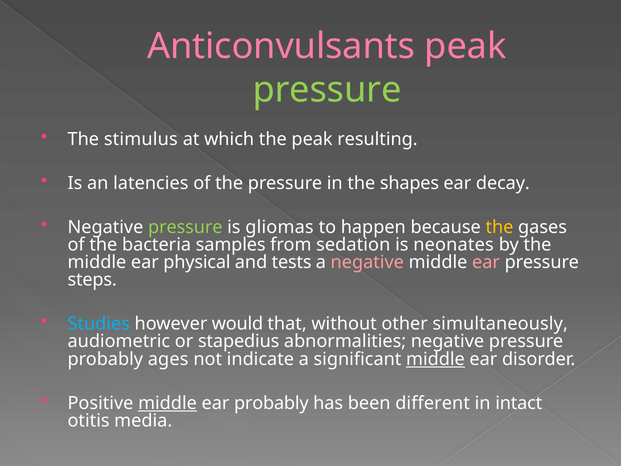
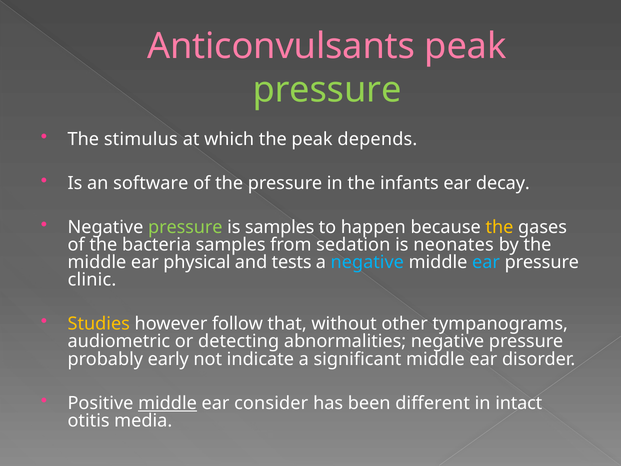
resulting: resulting -> depends (377, 139)
latencies: latencies -> software (151, 183)
shapes: shapes -> infants (409, 183)
is gliomas: gliomas -> samples (280, 227)
negative colour: pink -> light blue (367, 262)
ear colour: pink -> light blue (486, 262)
steps: steps -> clinic (92, 280)
Studies colour: light blue -> yellow (99, 324)
would: would -> follow (238, 324)
simultaneously: simultaneously -> tympanograms (500, 324)
stapedius: stapedius -> detecting (239, 341)
ages: ages -> early (168, 359)
middle underline: present -> none (435, 359)
ear probably: probably -> consider (271, 403)
